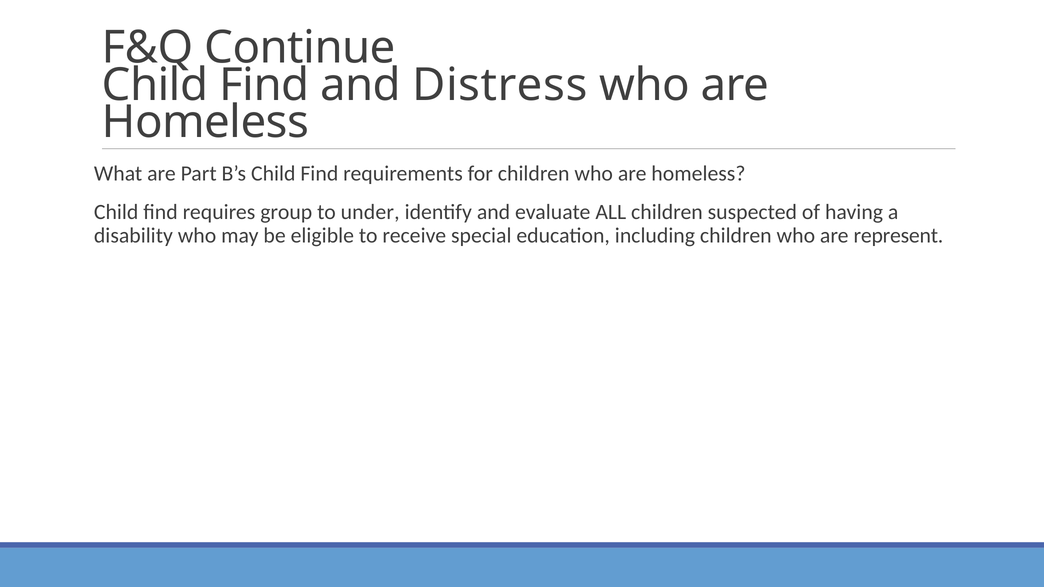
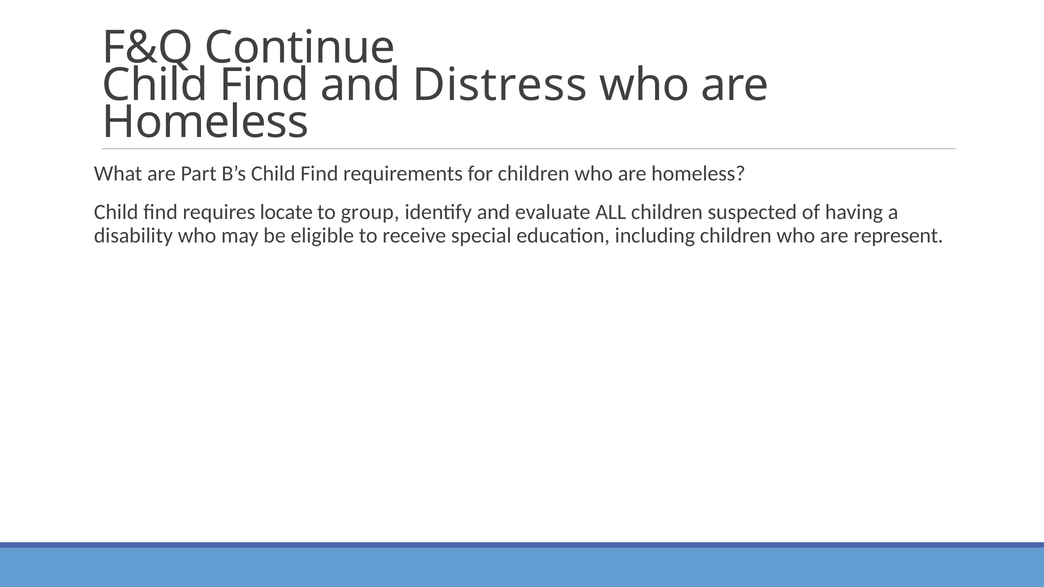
group: group -> locate (286, 212)
under: under -> group (370, 212)
